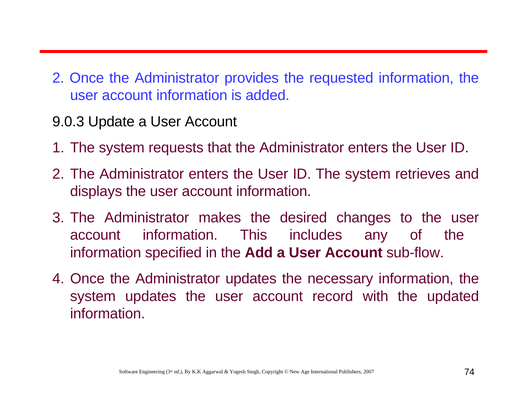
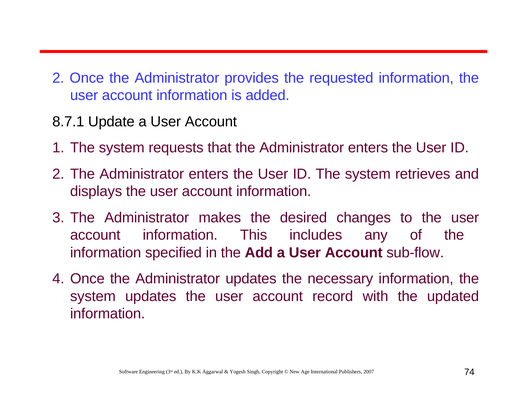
9.0.3: 9.0.3 -> 8.7.1 (68, 121)
